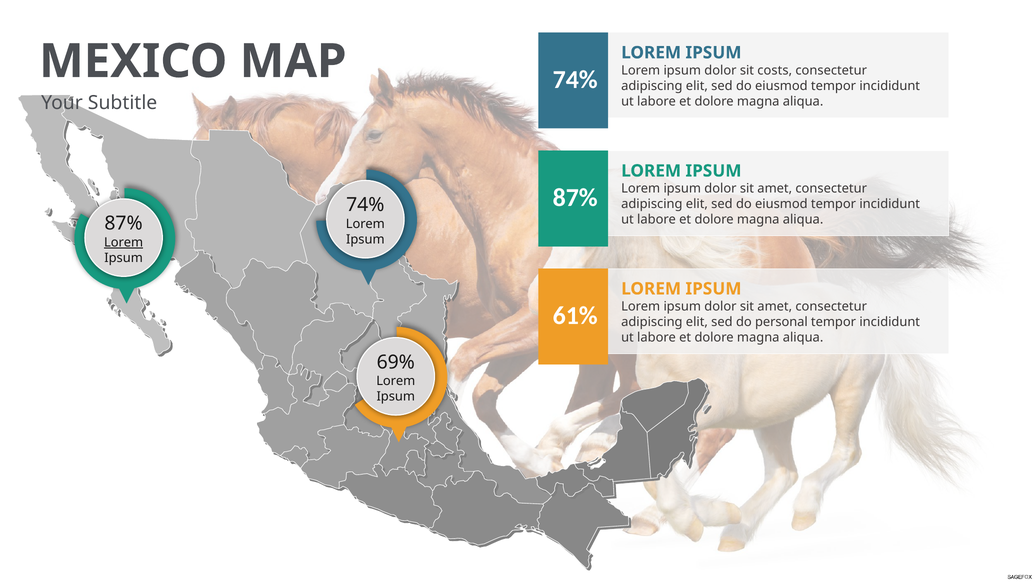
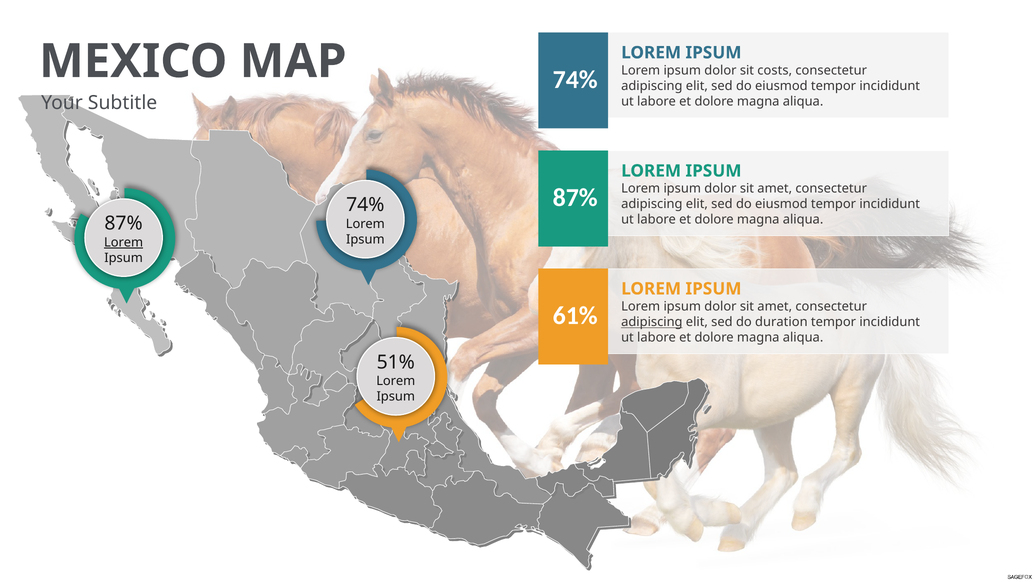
adipiscing underline: none -> present (652, 322)
personal: personal -> duration (781, 322)
69%: 69% -> 51% (396, 362)
